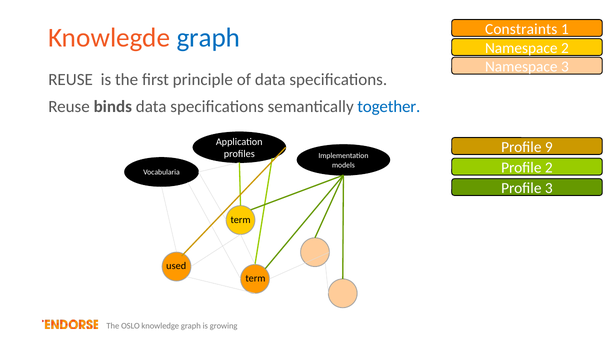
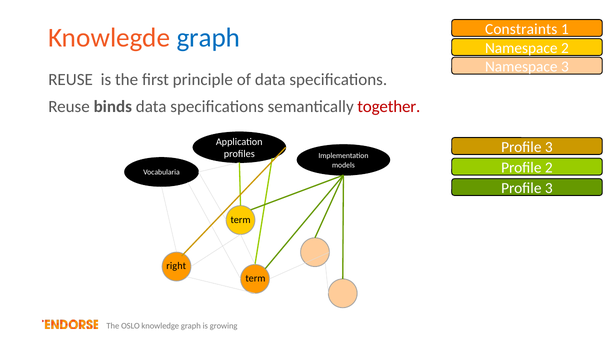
together colour: blue -> red (389, 107)
9: 9 -> 3 (549, 147)
used: used -> right (176, 266)
